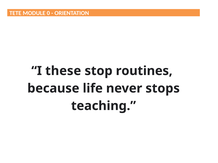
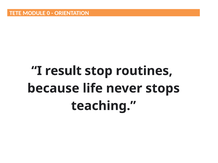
these: these -> result (63, 71)
